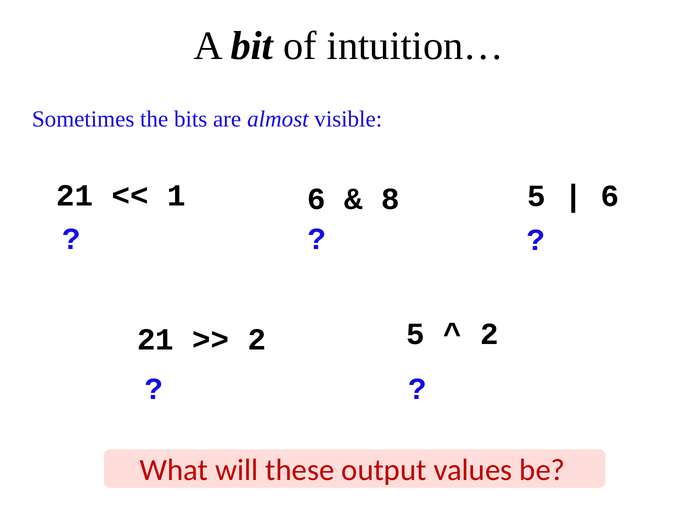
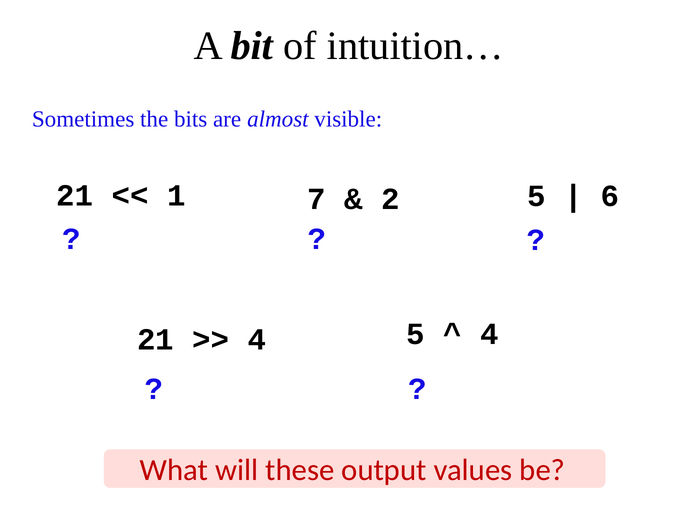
1 6: 6 -> 7 (316, 199)
8: 8 -> 2 (390, 199)
2: 2 -> 4 (490, 334)
2: 2 -> 4 (257, 340)
